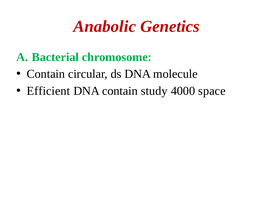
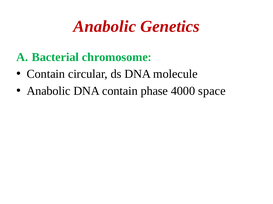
Efficient: Efficient -> Anabolic (49, 91)
study: study -> phase (154, 91)
